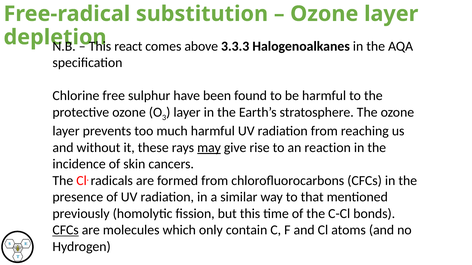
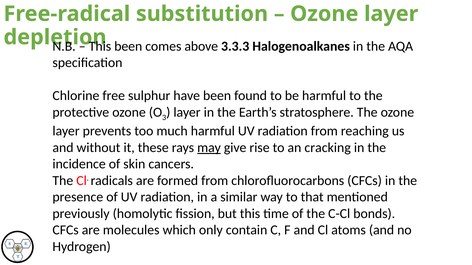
react: react -> been (128, 46)
reaction: reaction -> cracking (328, 148)
CFCs underline: present -> none (66, 230)
